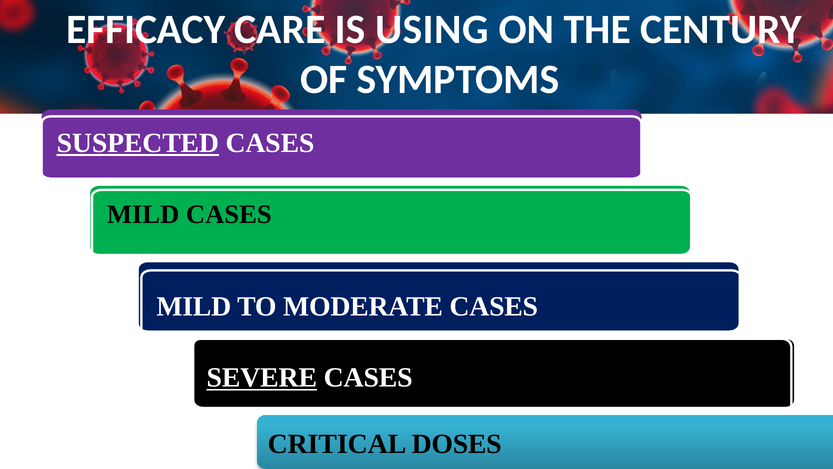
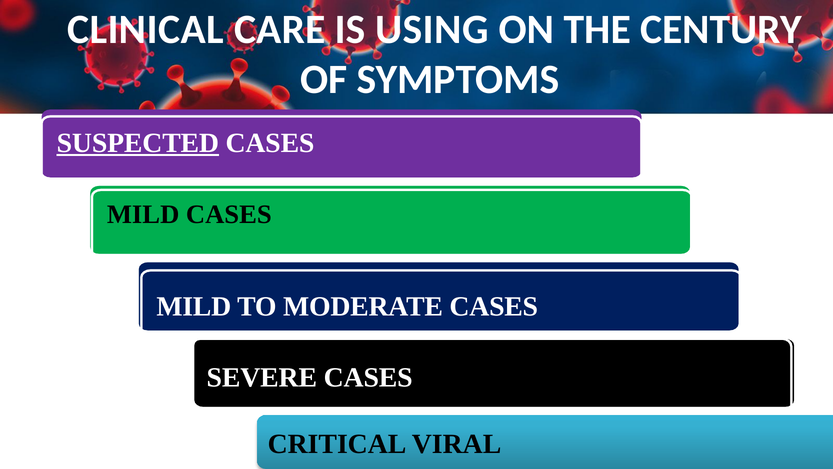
EFFICACY: EFFICACY -> CLINICAL (146, 30)
SEVERE underline: present -> none (262, 377)
DOSES: DOSES -> VIRAL (457, 444)
